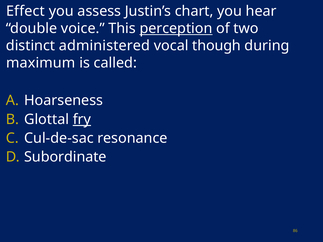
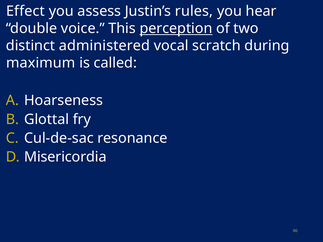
chart: chart -> rules (194, 11)
though: though -> scratch (216, 46)
fry underline: present -> none (82, 119)
Subordinate: Subordinate -> Misericordia (65, 157)
